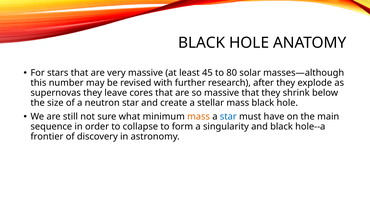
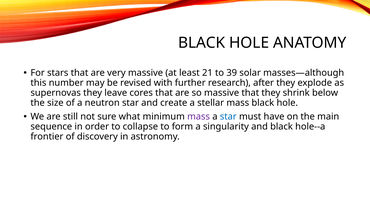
45: 45 -> 21 (207, 73)
80: 80 -> 39 (232, 73)
mass colour: orange -> purple (199, 117)
